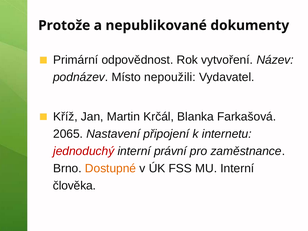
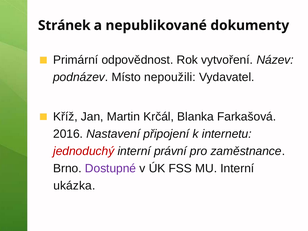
Protože: Protože -> Stránek (64, 25)
2065: 2065 -> 2016 (68, 134)
Dostupné colour: orange -> purple (111, 168)
člověka: člověka -> ukázka (74, 186)
